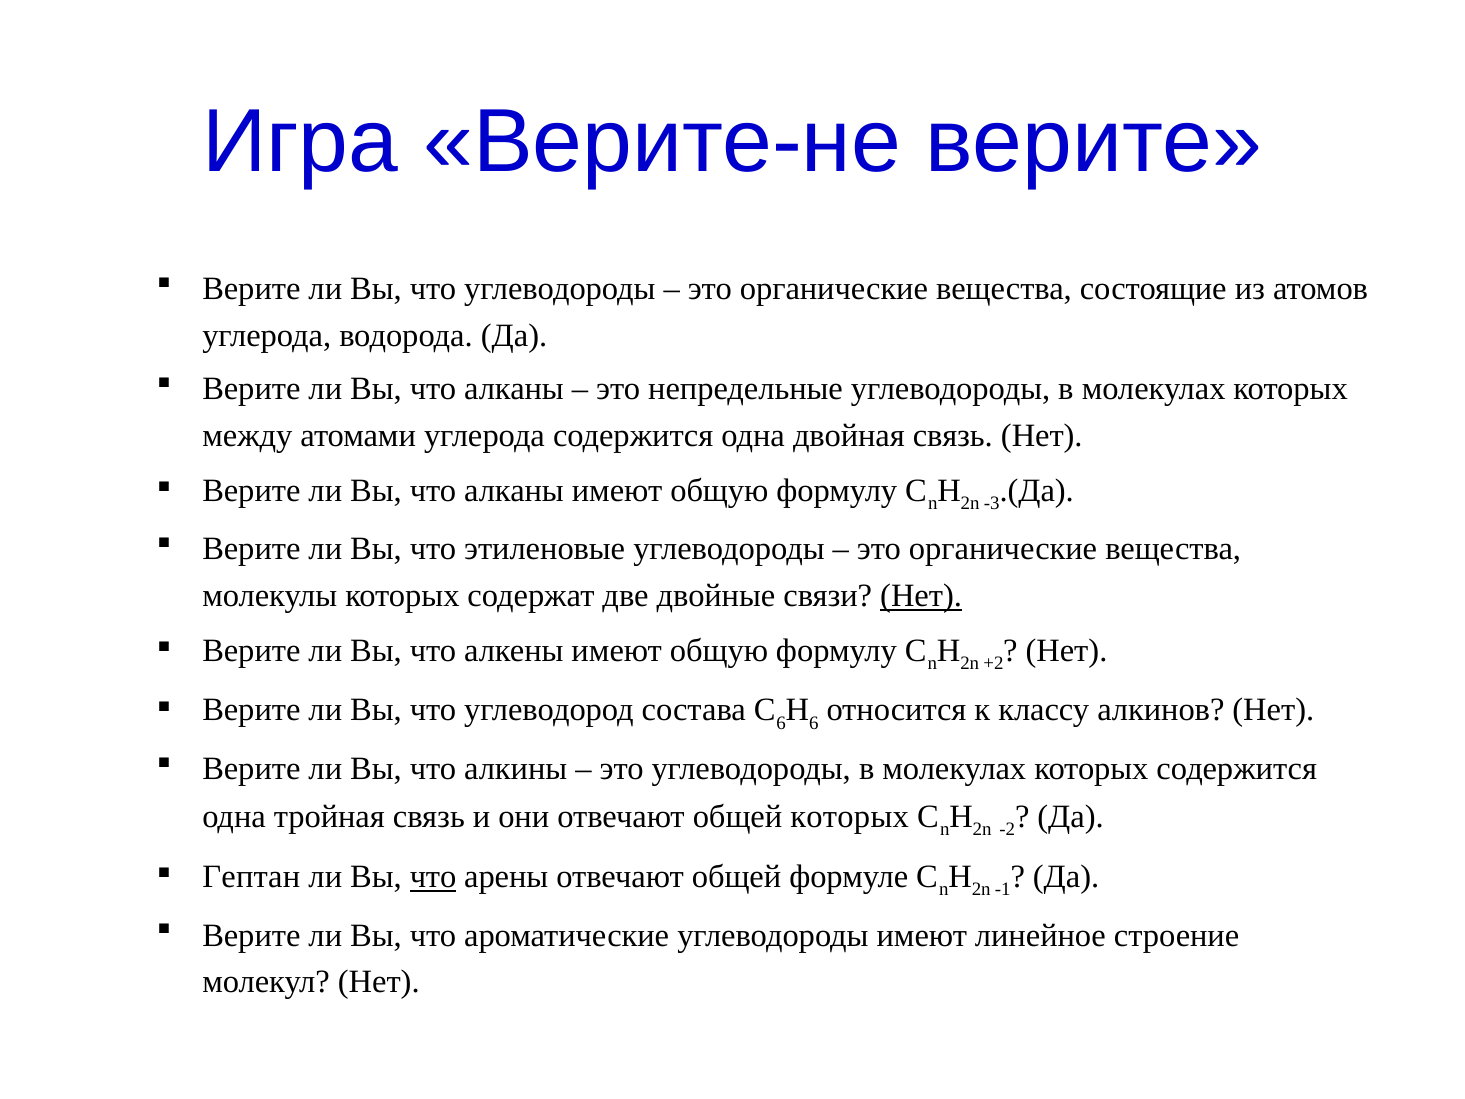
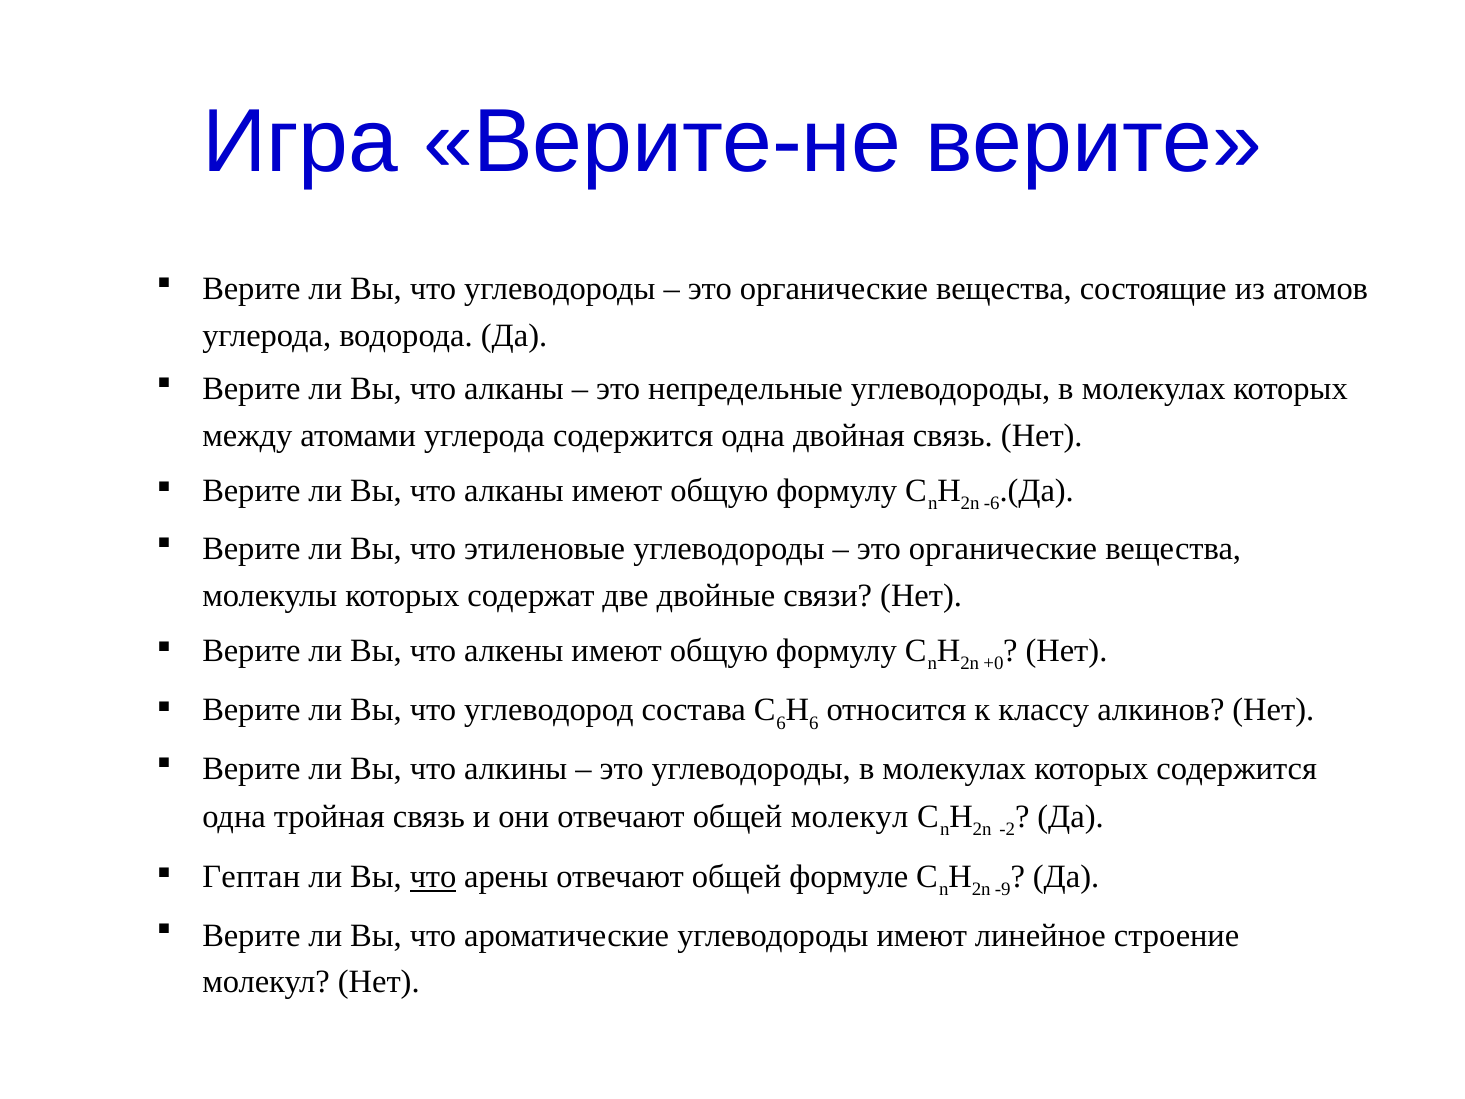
-3: -3 -> -6 (992, 503)
Нет underline: present -> none (921, 596)
+2: +2 -> +0 (993, 663)
общей которых: которых -> молекул (850, 817)
-1: -1 -> -9 (1003, 889)
